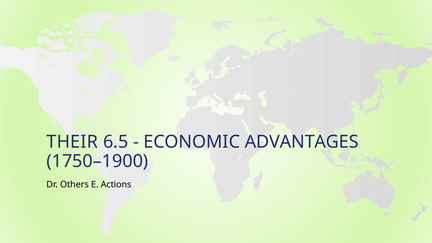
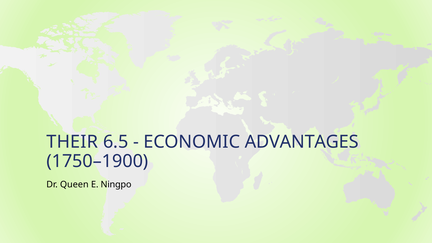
Others: Others -> Queen (74, 185)
Actions: Actions -> Ningpo (116, 185)
